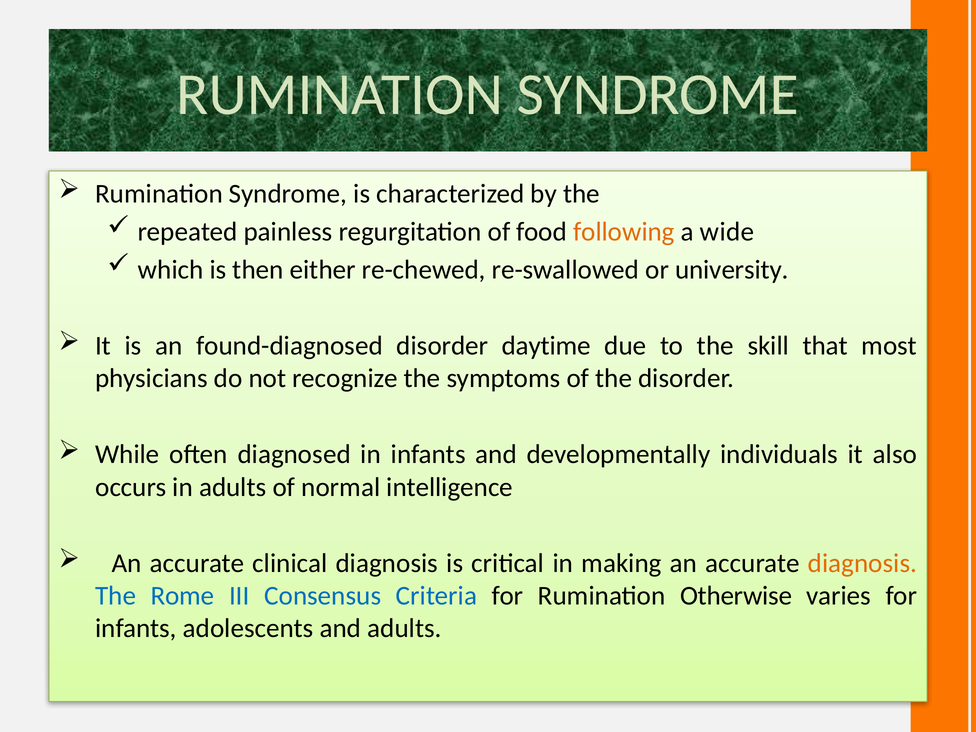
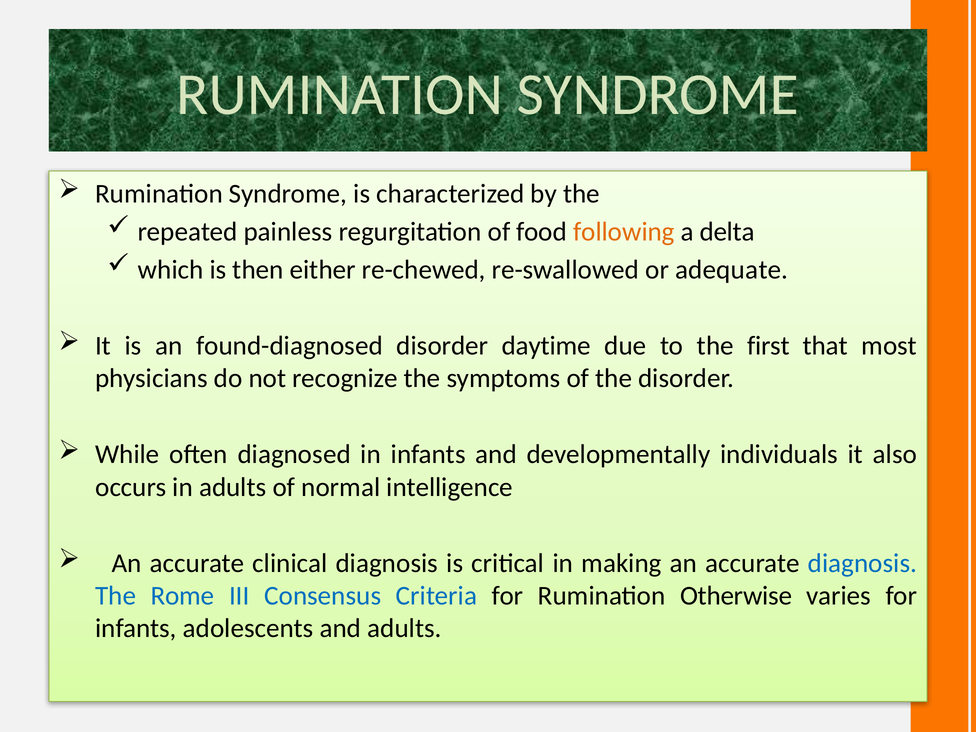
wide: wide -> delta (727, 232)
university: university -> adequate (732, 270)
skill: skill -> first (768, 346)
diagnosis colour: orange -> blue (862, 563)
